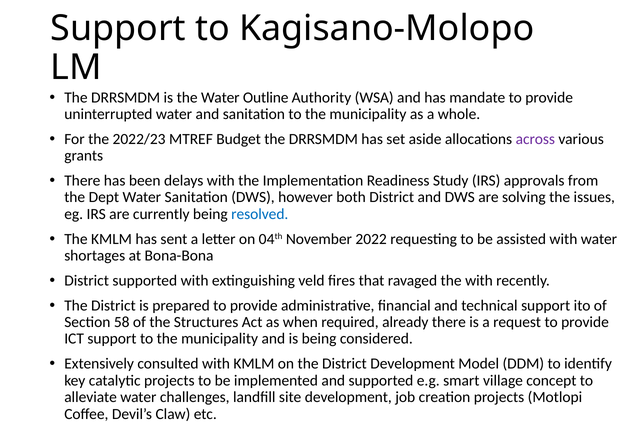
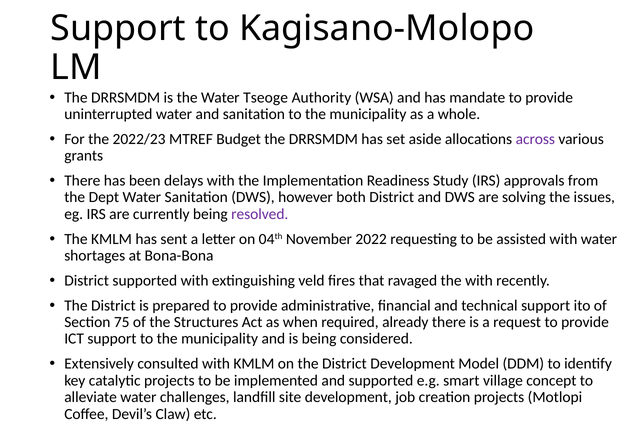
Outline: Outline -> Tseoge (266, 97)
resolved colour: blue -> purple (260, 214)
58: 58 -> 75 (122, 322)
